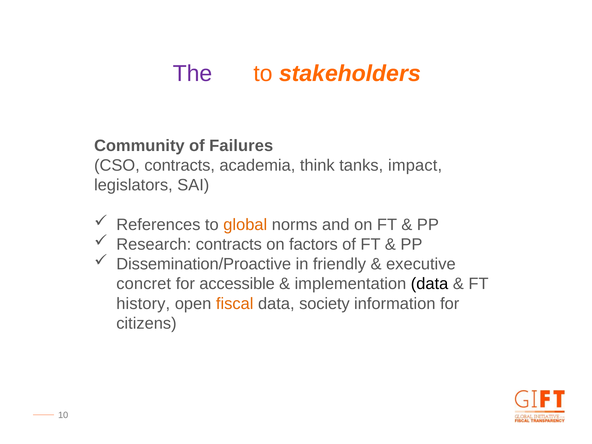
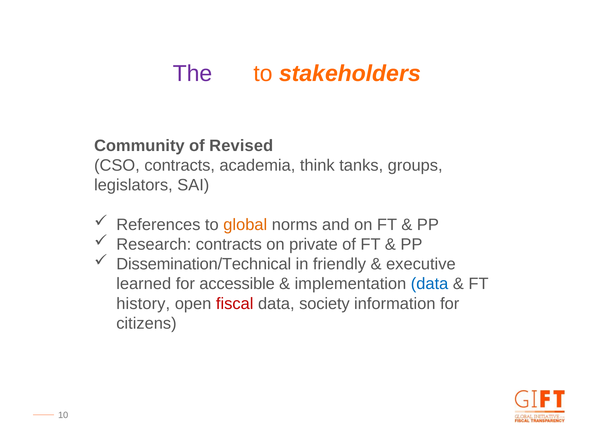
Failures: Failures -> Revised (241, 146)
impact: impact -> groups (415, 165)
factors: factors -> private (313, 244)
Dissemination/Proactive: Dissemination/Proactive -> Dissemination/Technical (204, 264)
concret: concret -> learned (144, 284)
data colour: black -> blue (430, 284)
fiscal colour: orange -> red (235, 304)
